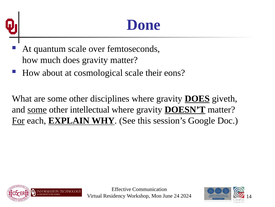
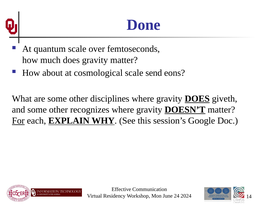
their: their -> send (154, 73)
some underline: present -> none (37, 109)
intellectual: intellectual -> recognizes (90, 109)
